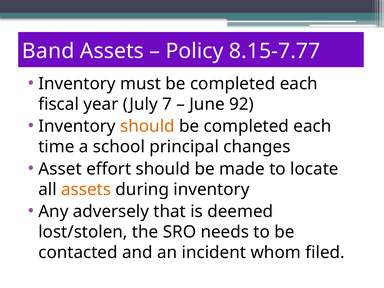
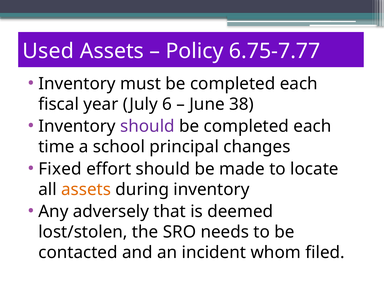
Band: Band -> Used (48, 51)
8.15-7.77: 8.15-7.77 -> 6.75-7.77 (275, 51)
7: 7 -> 6 (167, 104)
92: 92 -> 38 (241, 104)
should colour: orange -> purple (147, 126)
Asset: Asset -> Fixed (60, 169)
